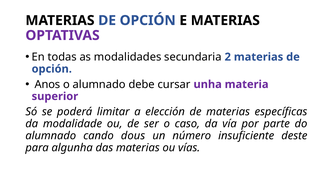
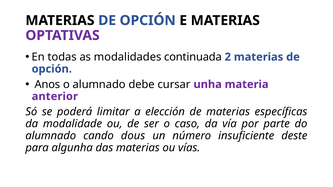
secundaria: secundaria -> continuada (193, 57)
superior: superior -> anterior (55, 97)
